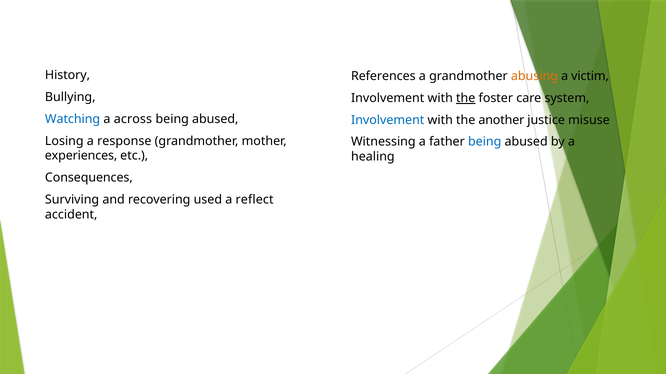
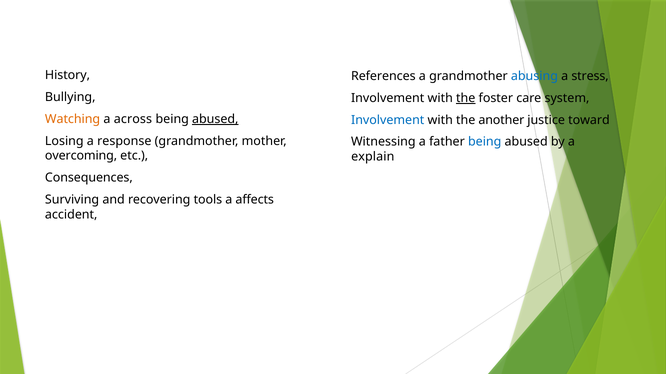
abusing colour: orange -> blue (534, 76)
victim: victim -> stress (590, 76)
Watching colour: blue -> orange (73, 119)
abused underline: none -> present (215, 119)
misuse: misuse -> toward (589, 120)
experiences: experiences -> overcoming (81, 156)
healing: healing -> explain (373, 157)
used: used -> tools (208, 200)
reflect: reflect -> affects (255, 200)
